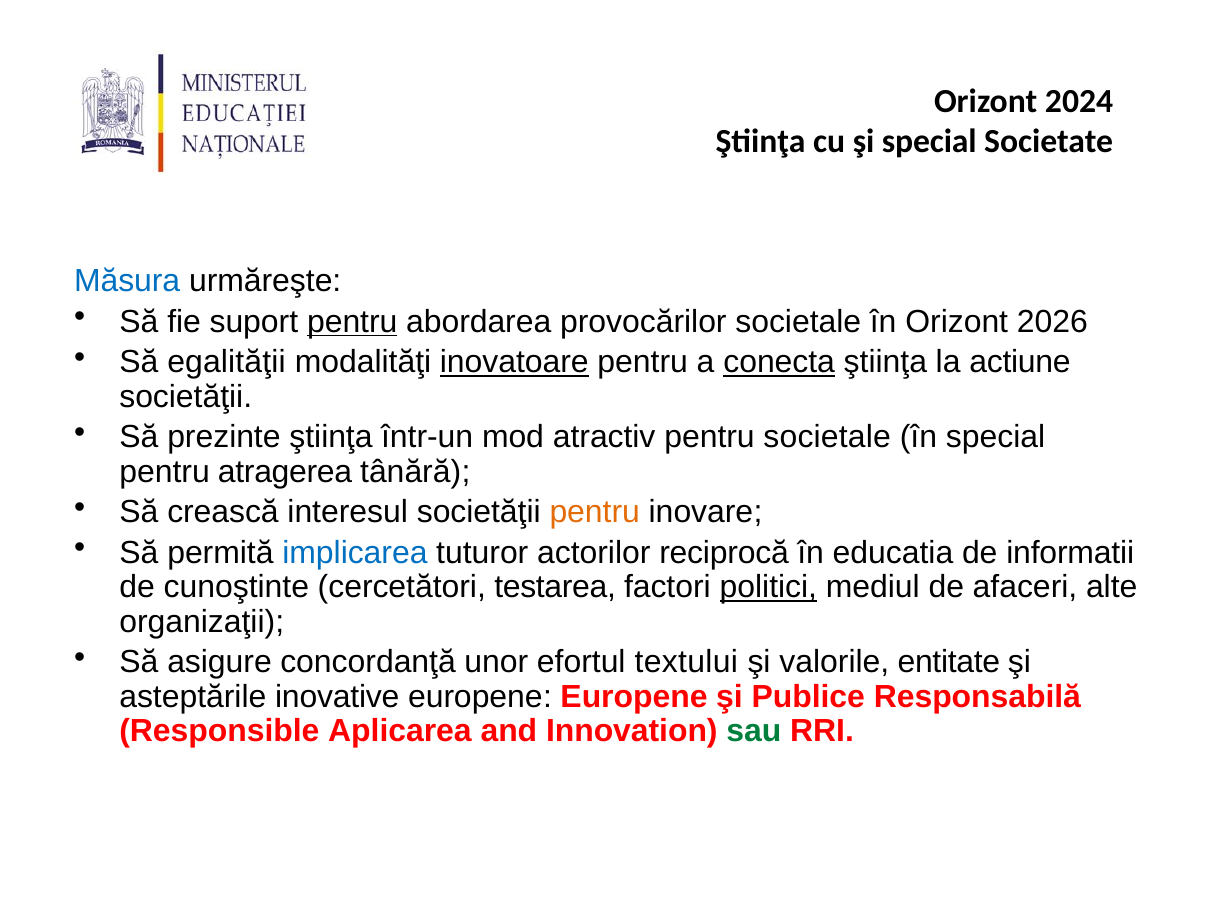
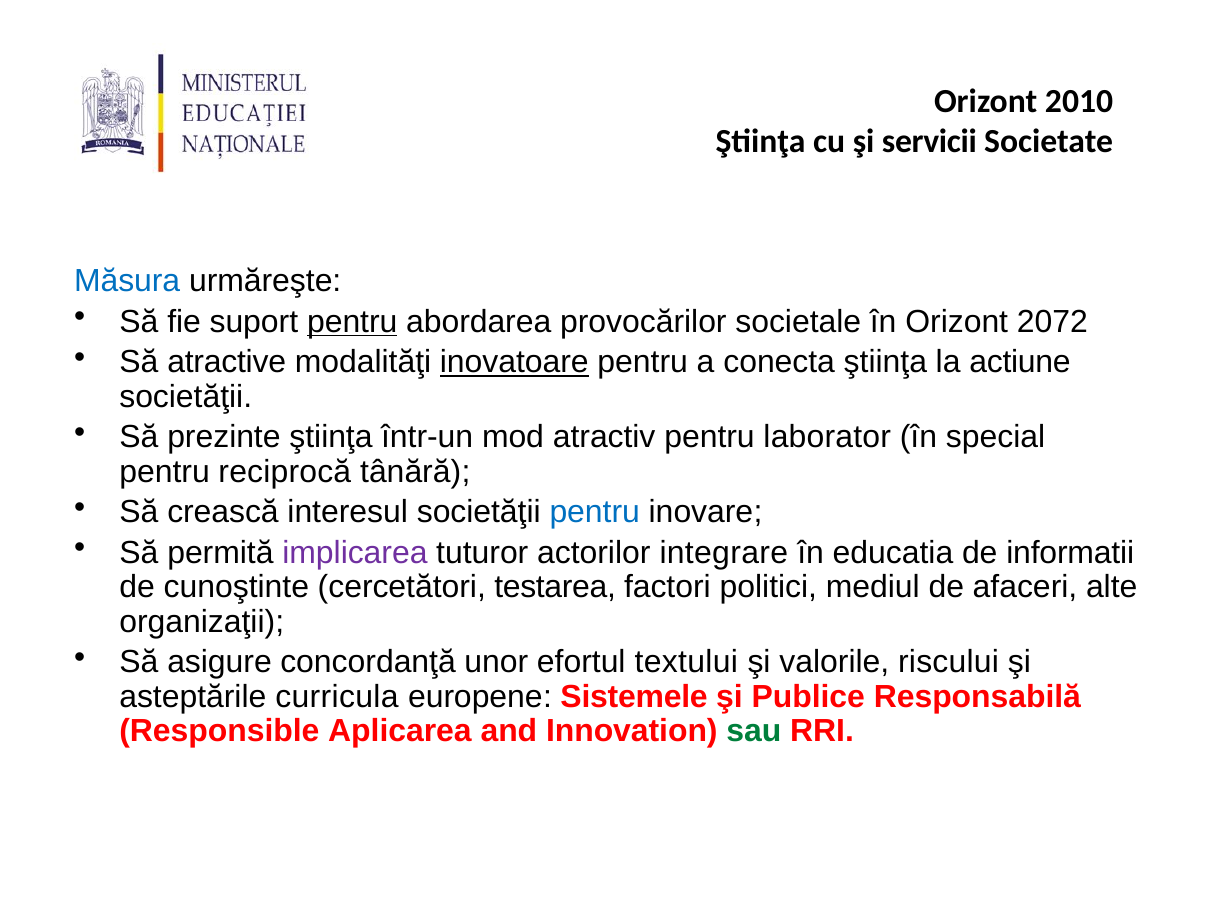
2024: 2024 -> 2010 (1079, 101)
şi special: special -> servicii (929, 142)
2026: 2026 -> 2072 (1052, 322)
egalităţii: egalităţii -> atractive (227, 362)
conecta underline: present -> none (779, 362)
pentru societale: societale -> laborator (827, 437)
atragerea: atragerea -> reciprocă (285, 472)
pentru colour: orange -> blue (595, 512)
implicarea colour: blue -> purple (355, 553)
reciprocă: reciprocă -> integrare (724, 553)
politici underline: present -> none (768, 588)
entitate: entitate -> riscului (949, 663)
inovative: inovative -> curricula (337, 697)
europene Europene: Europene -> Sistemele (634, 697)
